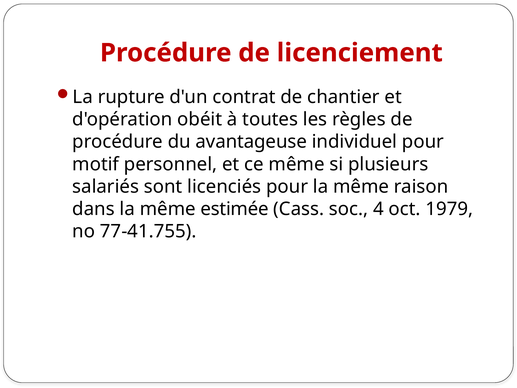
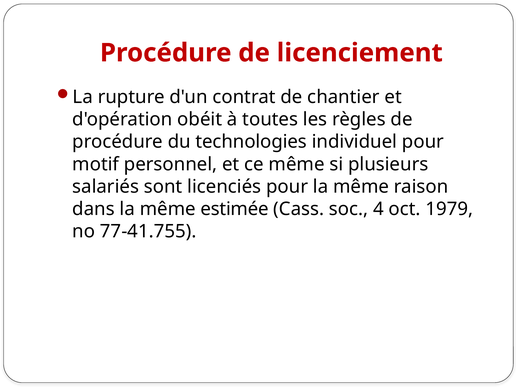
avantageuse: avantageuse -> technologies (251, 142)
